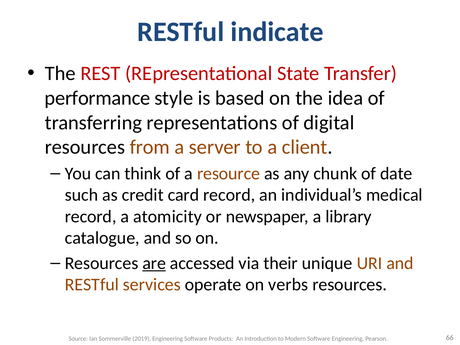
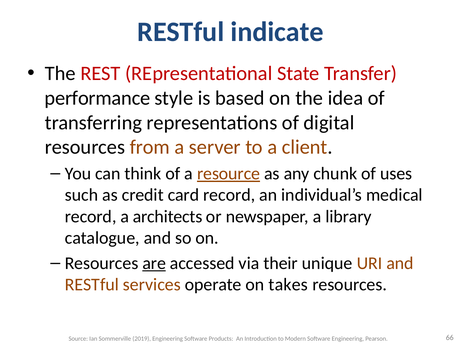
resource underline: none -> present (229, 174)
date: date -> uses (396, 174)
atomicity: atomicity -> architects (168, 217)
verbs: verbs -> takes (288, 285)
